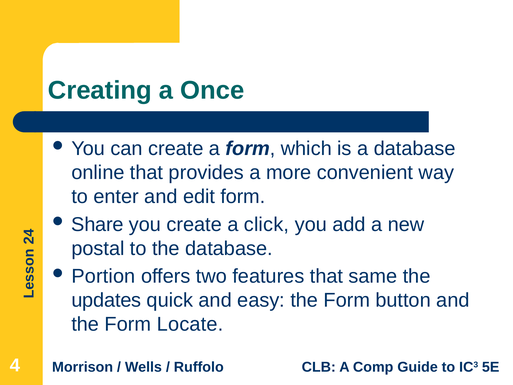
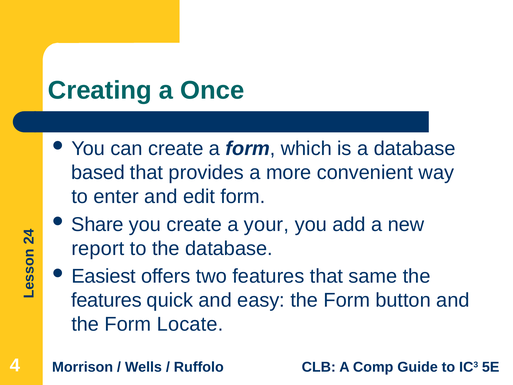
online: online -> based (98, 172)
click: click -> your (266, 224)
postal: postal -> report (98, 248)
Portion: Portion -> Easiest (104, 276)
updates: updates -> features (106, 300)
